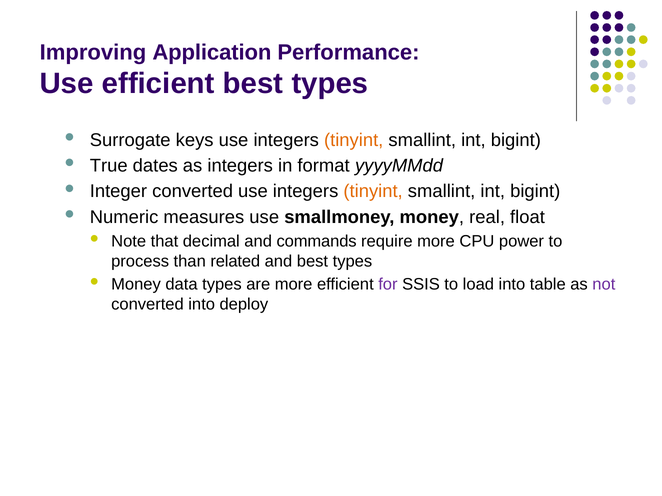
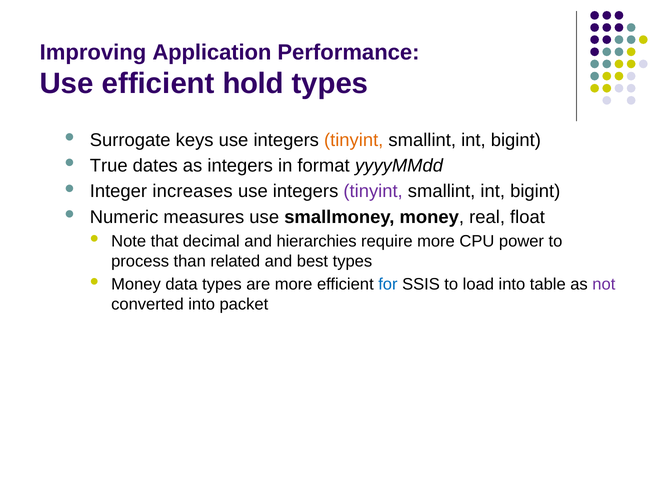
efficient best: best -> hold (253, 84)
Integer converted: converted -> increases (193, 192)
tinyint colour: orange -> purple (373, 192)
commands: commands -> hierarchies (317, 242)
for colour: purple -> blue (388, 285)
deploy: deploy -> packet (244, 304)
